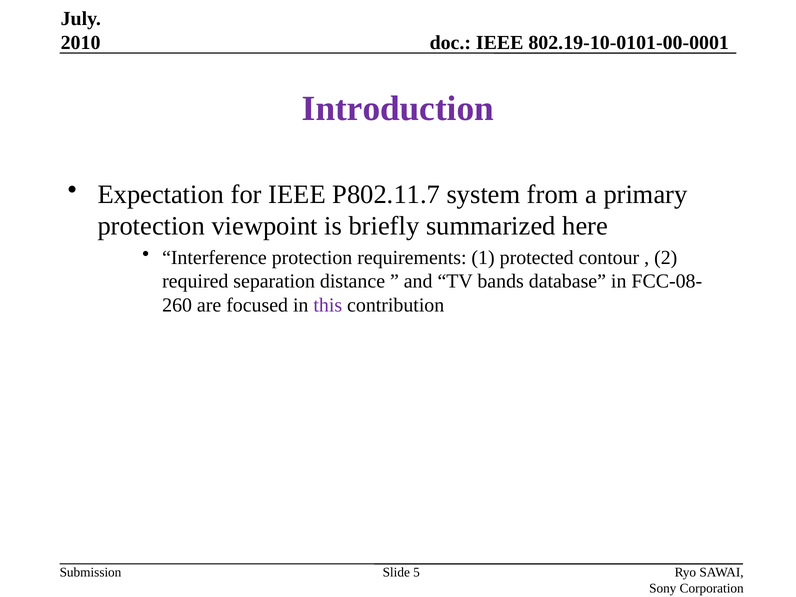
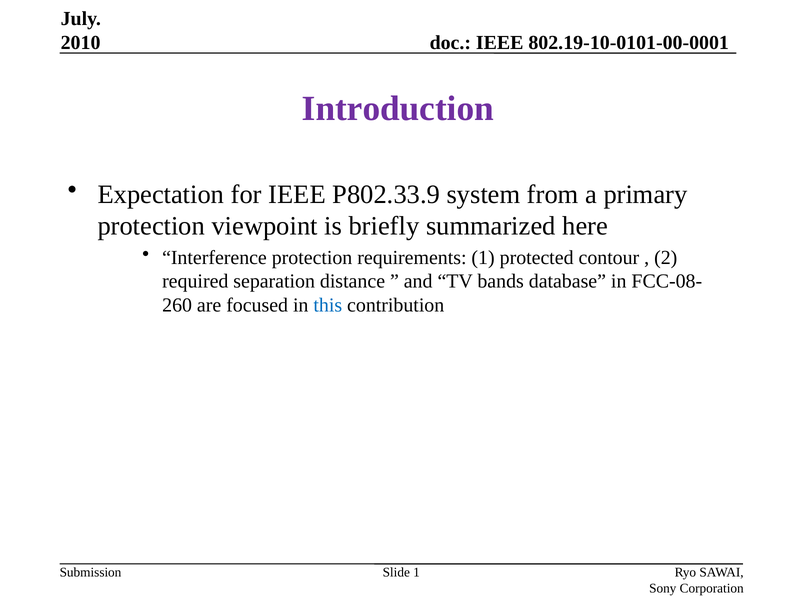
P802.11.7: P802.11.7 -> P802.33.9 (386, 194)
this colour: purple -> blue (328, 305)
Slide 5: 5 -> 1 (417, 573)
